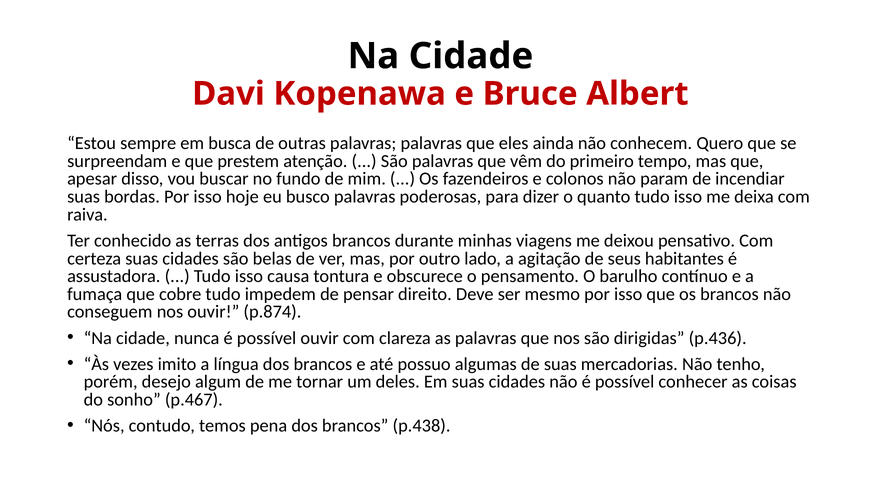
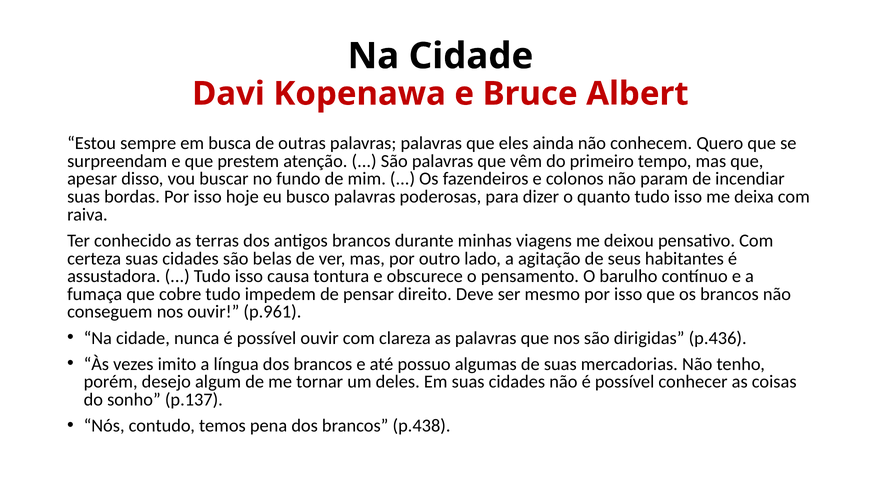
p.874: p.874 -> p.961 (272, 312)
p.467: p.467 -> p.137 (194, 400)
